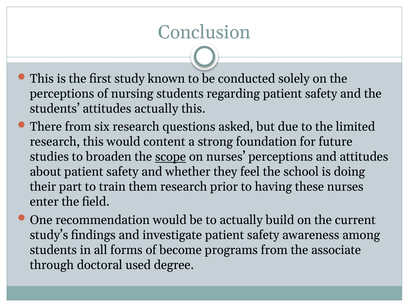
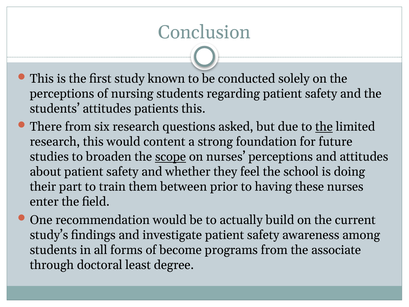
attitudes actually: actually -> patients (156, 109)
the underline: none -> present (324, 127)
them research: research -> between (184, 187)
used: used -> least (138, 265)
